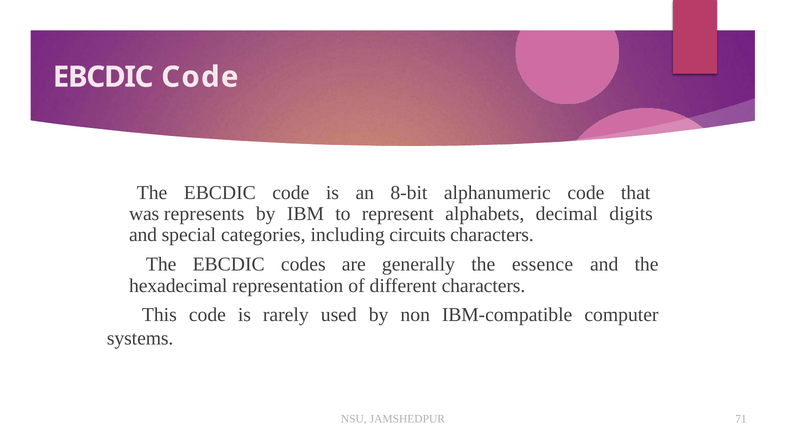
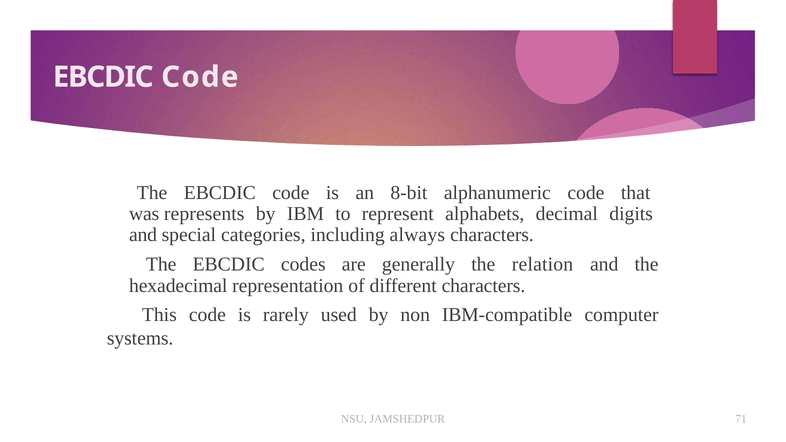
circuits: circuits -> always (417, 235)
essence: essence -> relation (543, 264)
